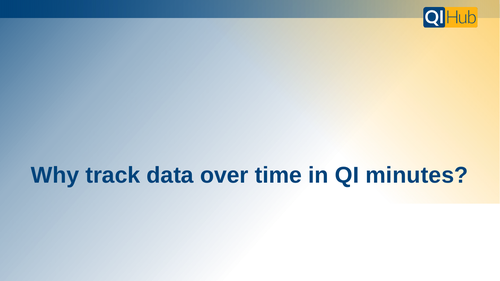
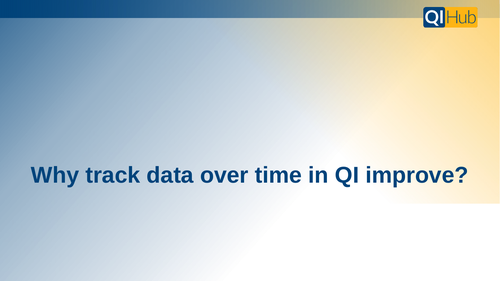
minutes: minutes -> improve (417, 176)
